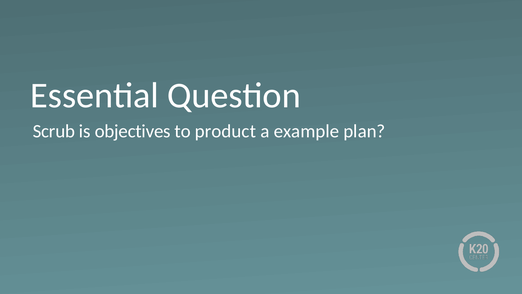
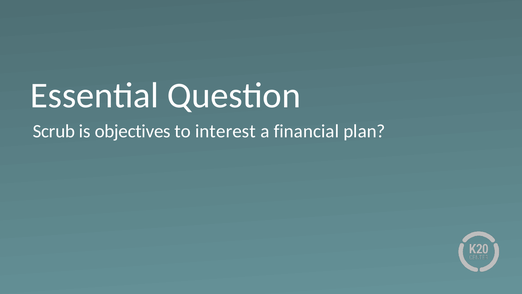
product: product -> interest (225, 131)
example: example -> financial (306, 131)
